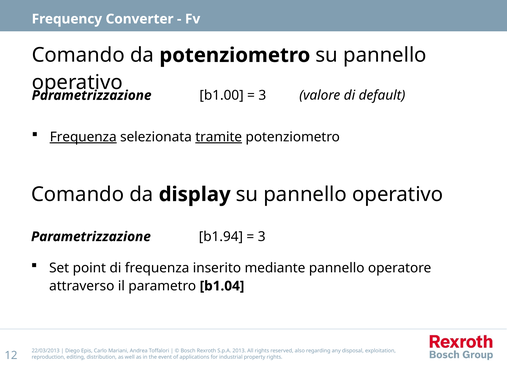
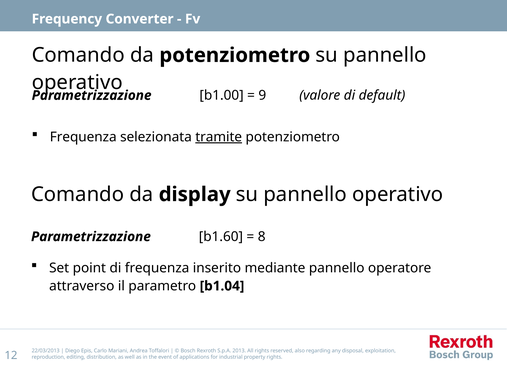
3: 3 -> 9 (262, 95)
Frequenza underline: present -> none (83, 137)
b1.94: b1.94 -> b1.60 (221, 236)
3: 3 -> 8 (262, 236)
